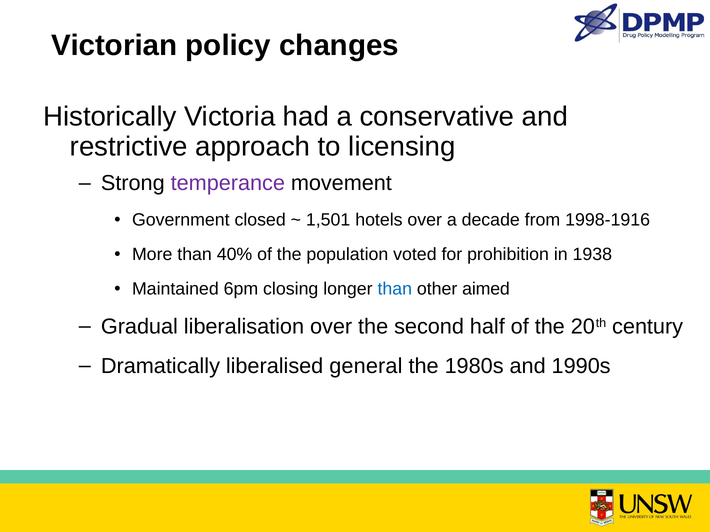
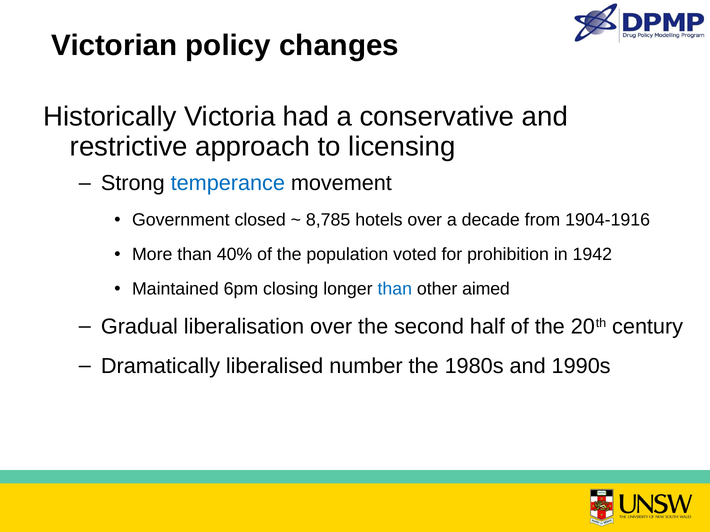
temperance colour: purple -> blue (228, 183)
1,501: 1,501 -> 8,785 (328, 220)
1998-1916: 1998-1916 -> 1904-1916 (608, 220)
1938: 1938 -> 1942 (592, 255)
general: general -> number (366, 366)
